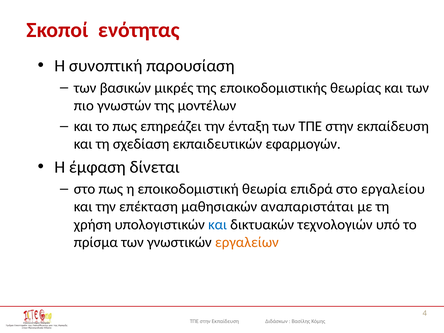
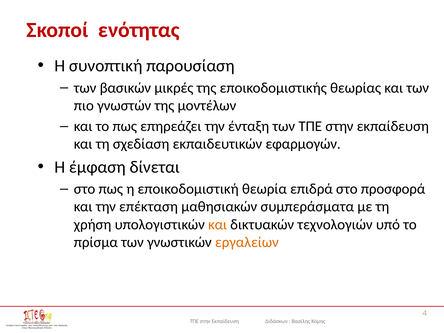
εργαλείου: εργαλείου -> προσφορά (393, 189)
αναπαριστάται: αναπαριστάται -> συμπεράσματα (307, 207)
και colour: blue -> orange (218, 225)
